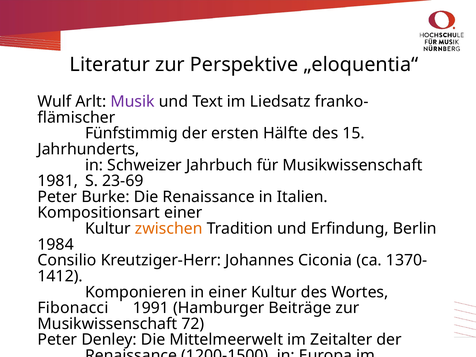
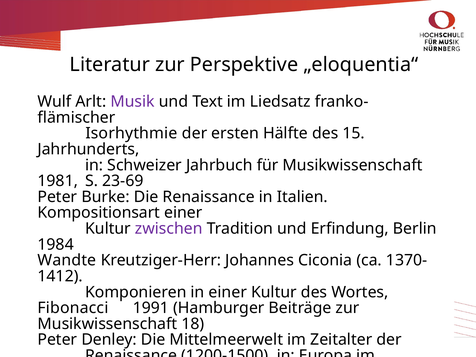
Fünfstimmig: Fünfstimmig -> Isorhythmie (131, 133)
zwischen colour: orange -> purple (169, 229)
Consilio: Consilio -> Wandte (67, 260)
72: 72 -> 18 (193, 324)
